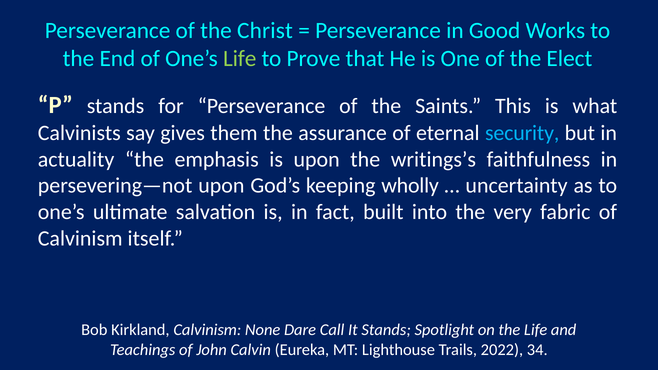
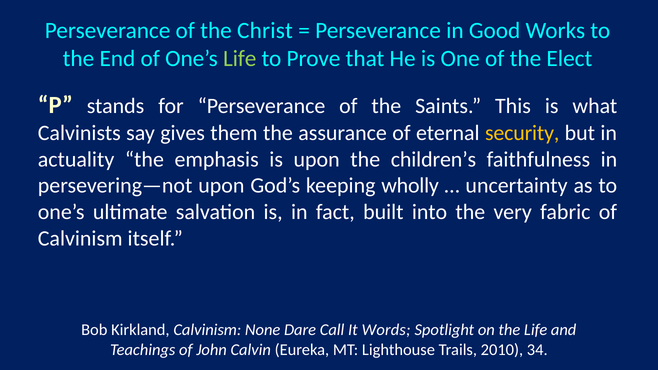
security colour: light blue -> yellow (522, 133)
writings’s: writings’s -> children’s (433, 159)
It Stands: Stands -> Words (386, 330)
2022: 2022 -> 2010 (502, 350)
